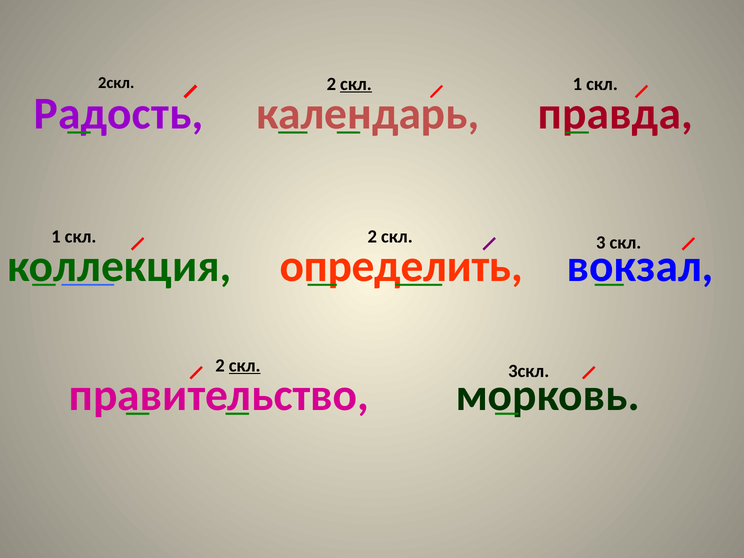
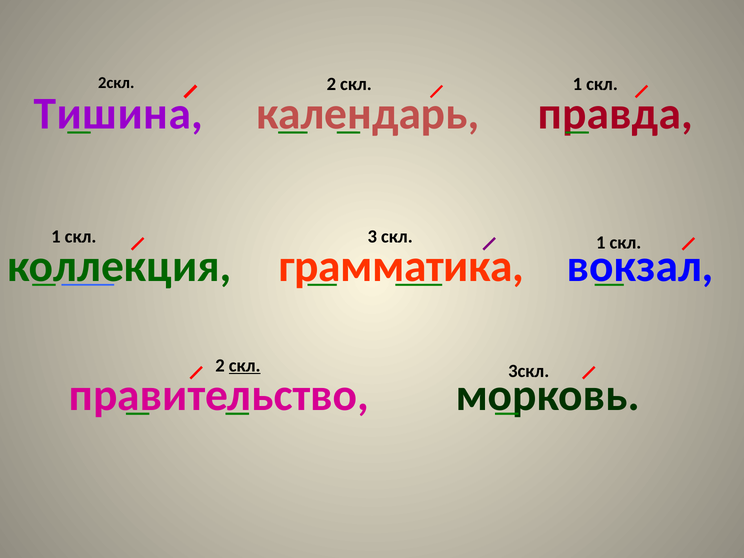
скл underline: present -> none (356, 84)
Радость: Радость -> Тишина (118, 114)
1 скл 2: 2 -> 3 (372, 236)
3: 3 -> 1 (601, 242)
определить: определить -> грамматика (401, 266)
